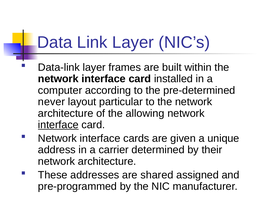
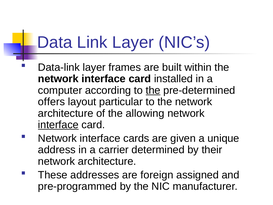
the underline: none -> present (153, 90)
never: never -> offers (51, 102)
shared: shared -> foreign (157, 175)
